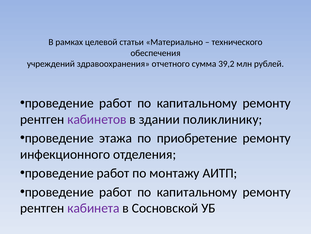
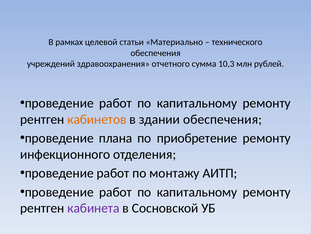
39,2: 39,2 -> 10,3 (226, 64)
кабинетов colour: purple -> orange (97, 119)
здании поликлинику: поликлинику -> обеспечения (223, 119)
этажа: этажа -> плана (116, 138)
